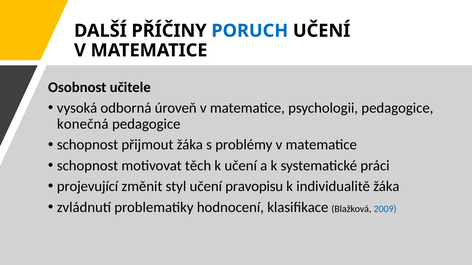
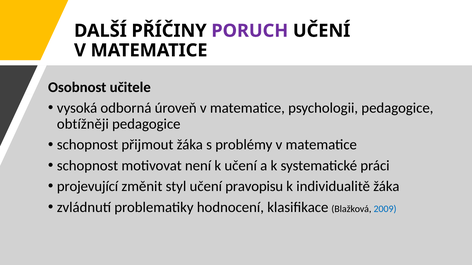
PORUCH colour: blue -> purple (250, 31)
konečná: konečná -> obtížněji (83, 124)
těch: těch -> není (198, 166)
